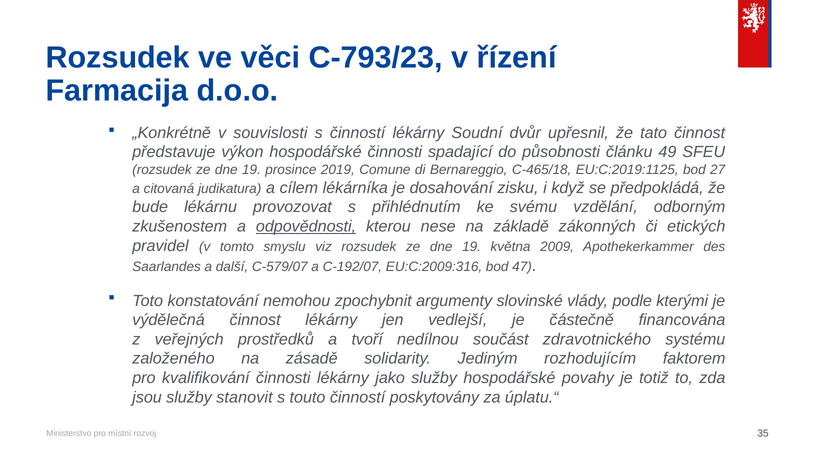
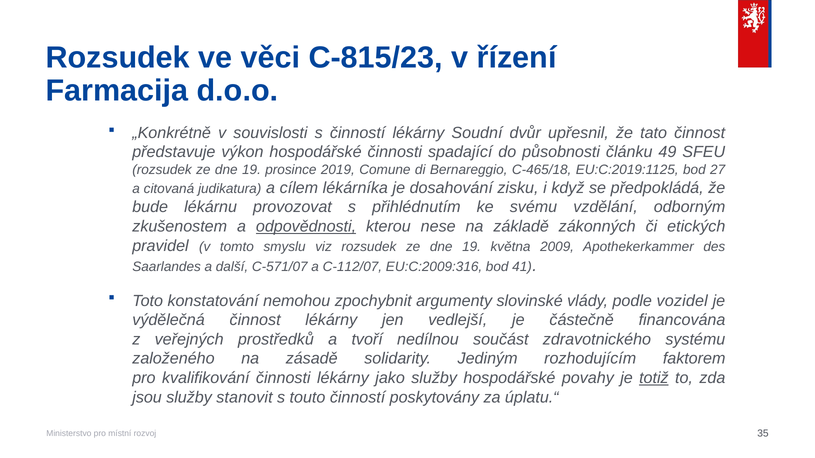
C‑793/23: C‑793/23 -> C‑815/23 (376, 58)
C‑579/07: C‑579/07 -> C‑571/07 (280, 267)
C‑192/07: C‑192/07 -> C‑112/07 (352, 267)
47: 47 -> 41 (522, 267)
kterými: kterými -> vozidel (682, 301)
totiž underline: none -> present (654, 378)
